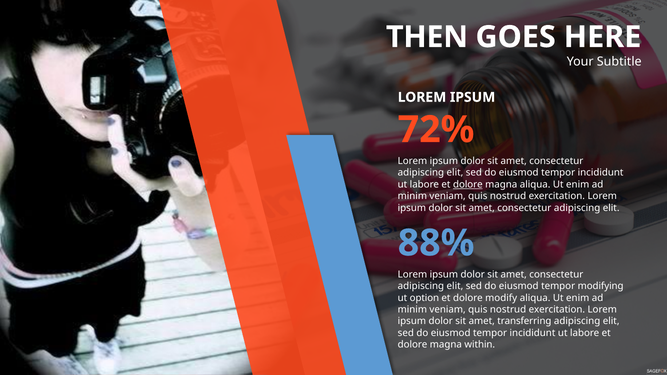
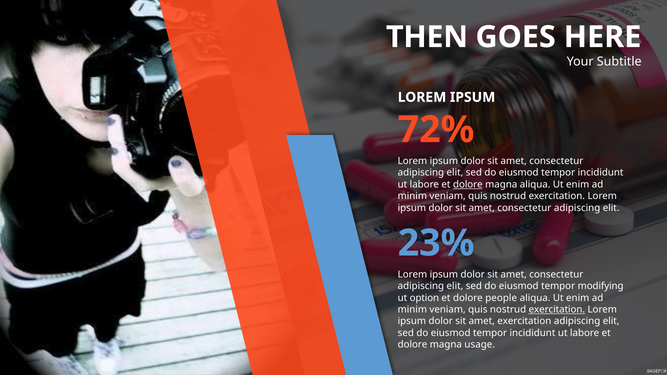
88%: 88% -> 23% (436, 243)
modify: modify -> people (501, 298)
exercitation underline: none -> present (557, 310)
amet transferring: transferring -> exercitation (524, 321)
within: within -> usage (480, 345)
